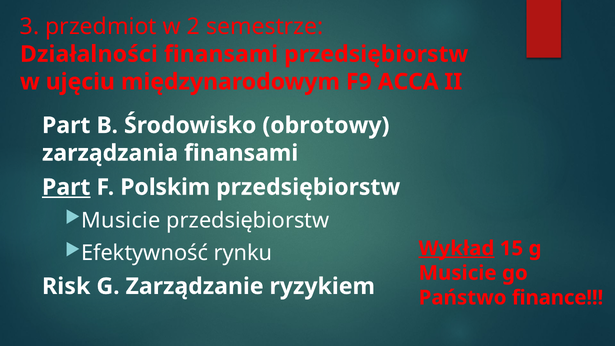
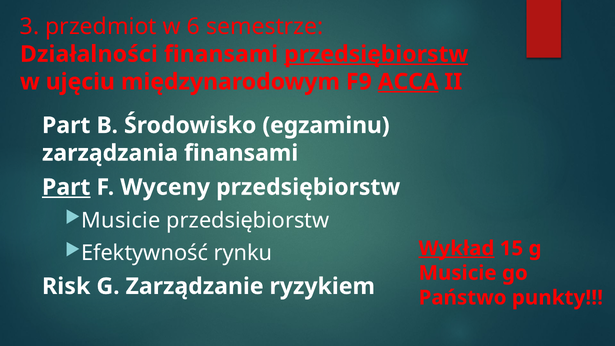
2: 2 -> 6 (193, 26)
przedsiębiorstw underline: none -> present (376, 54)
ACCA underline: none -> present (408, 82)
obrotowy: obrotowy -> egzaminu (326, 125)
Polskim: Polskim -> Wyceny (165, 187)
finance: finance -> punkty (557, 298)
